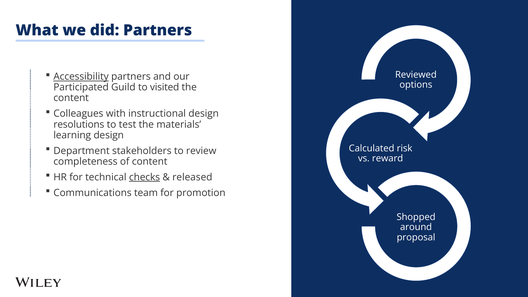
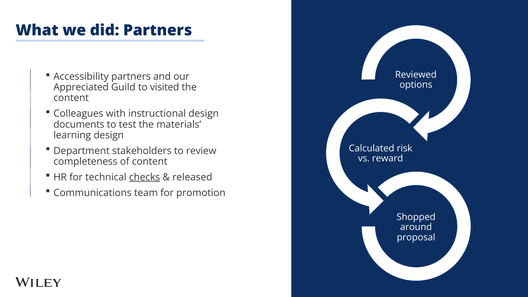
Accessibility underline: present -> none (81, 77)
Participated: Participated -> Appreciated (81, 87)
resolutions: resolutions -> documents (79, 124)
